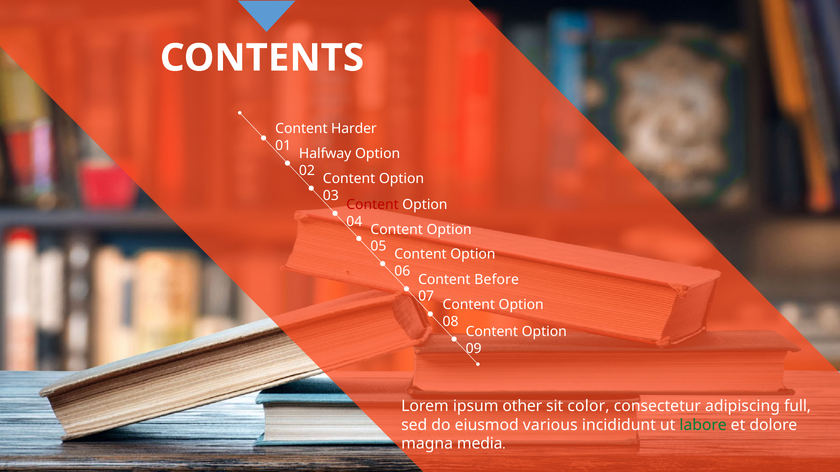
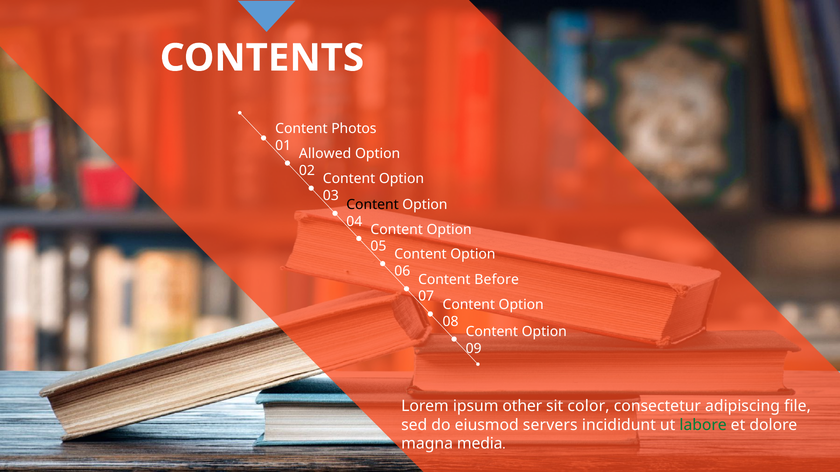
Harder: Harder -> Photos (354, 129)
Halfway: Halfway -> Allowed (325, 154)
Content colour: red -> black (372, 205)
full: full -> file (797, 406)
various: various -> servers (550, 425)
